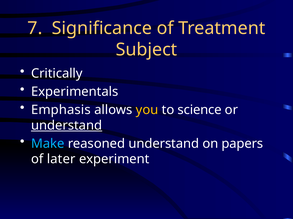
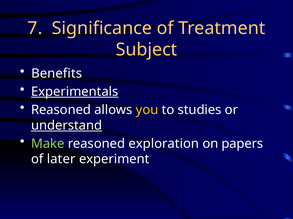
Critically: Critically -> Benefits (57, 74)
Experimentals underline: none -> present (75, 92)
Emphasis: Emphasis -> Reasoned (61, 110)
science: science -> studies (200, 110)
Make colour: light blue -> light green (48, 144)
reasoned understand: understand -> exploration (164, 144)
